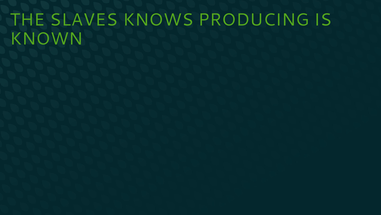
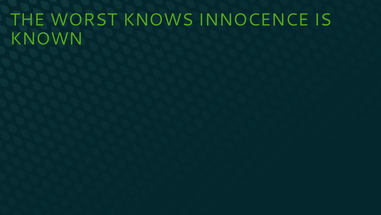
SLAVES: SLAVES -> WORST (84, 20)
PRODUCING: PRODUCING -> INNOCENCE (254, 20)
